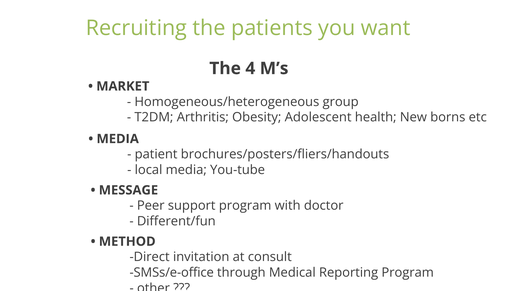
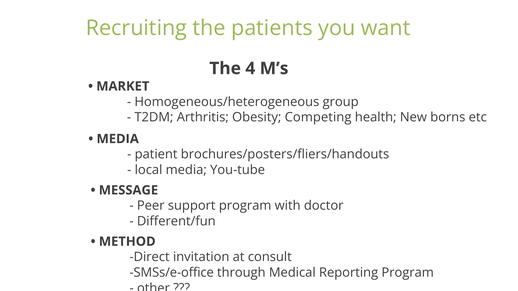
Adolescent: Adolescent -> Competing (318, 117)
